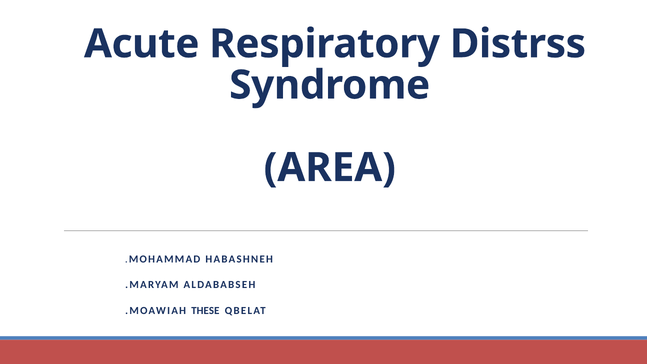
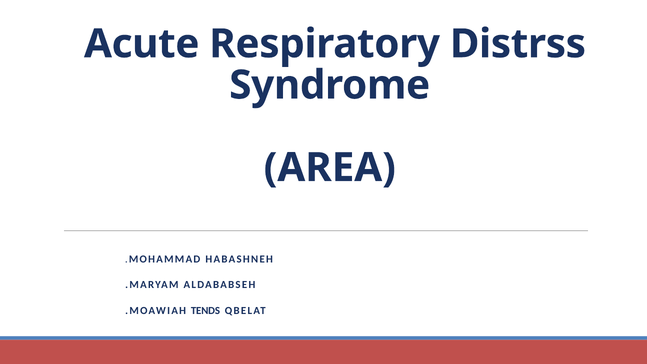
THESE: THESE -> TENDS (205, 311)
